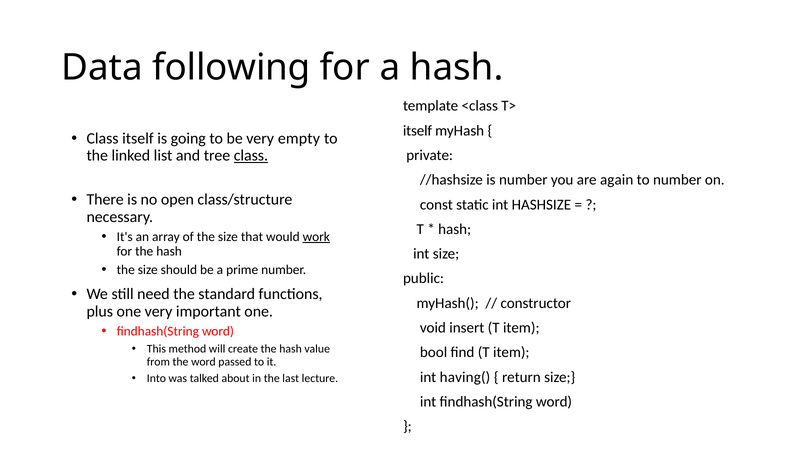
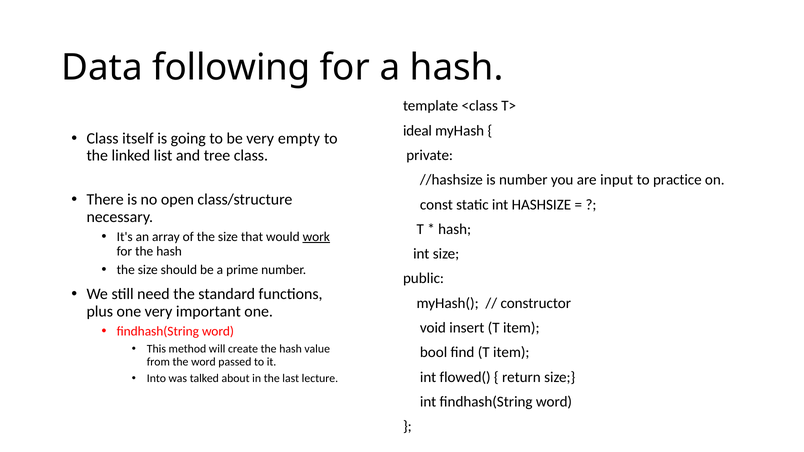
itself: itself -> ideal (417, 131)
class underline: present -> none (251, 156)
again: again -> input (617, 180)
to number: number -> practice (677, 180)
having(: having( -> flowed( (465, 377)
